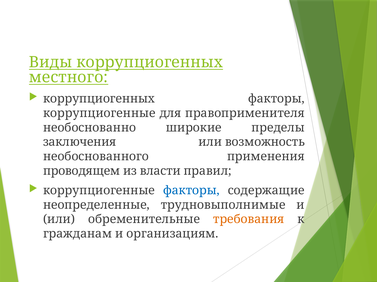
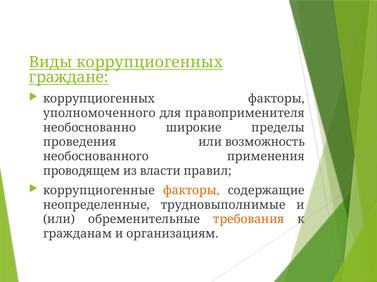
местного: местного -> граждане (69, 78)
коррупциогенные: коррупциогенные -> уполномоченного (99, 113)
заключения: заключения -> проведения (80, 142)
факторы colour: blue -> orange (191, 191)
